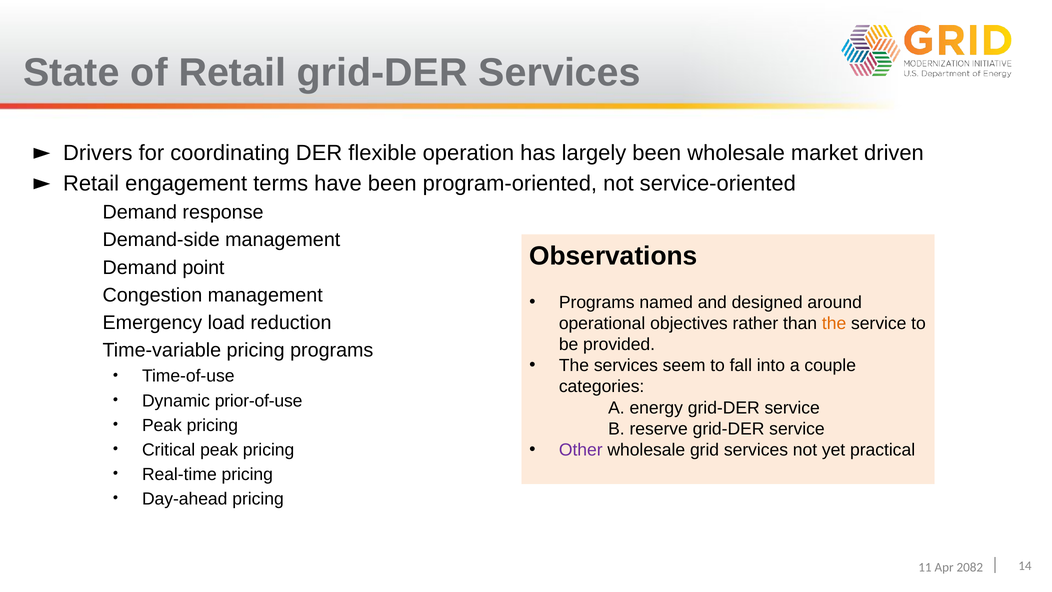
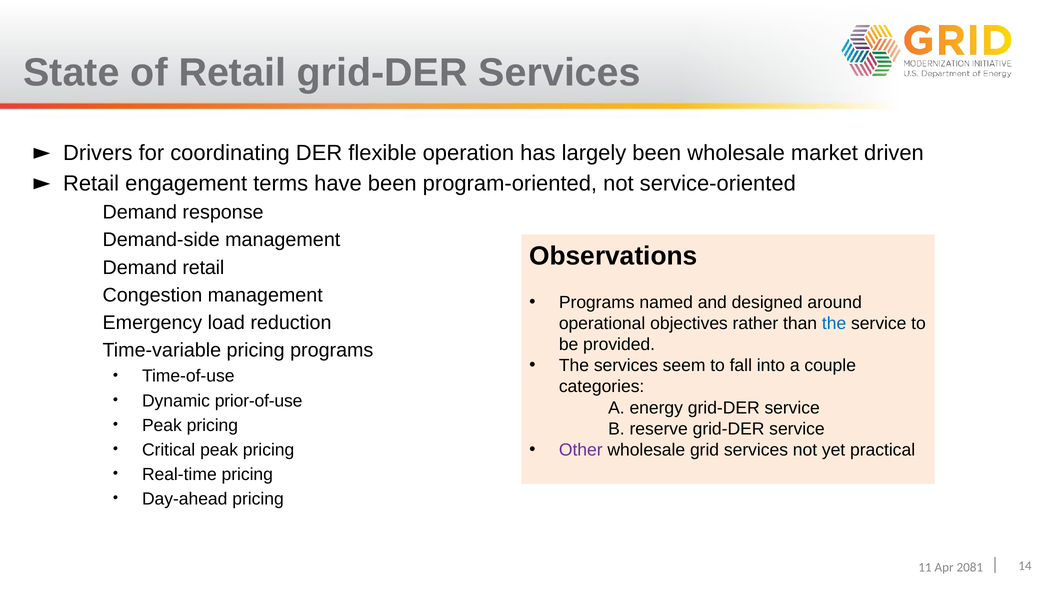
Demand point: point -> retail (203, 267)
the colour: orange -> blue (834, 323)
2082: 2082 -> 2081 (970, 567)
